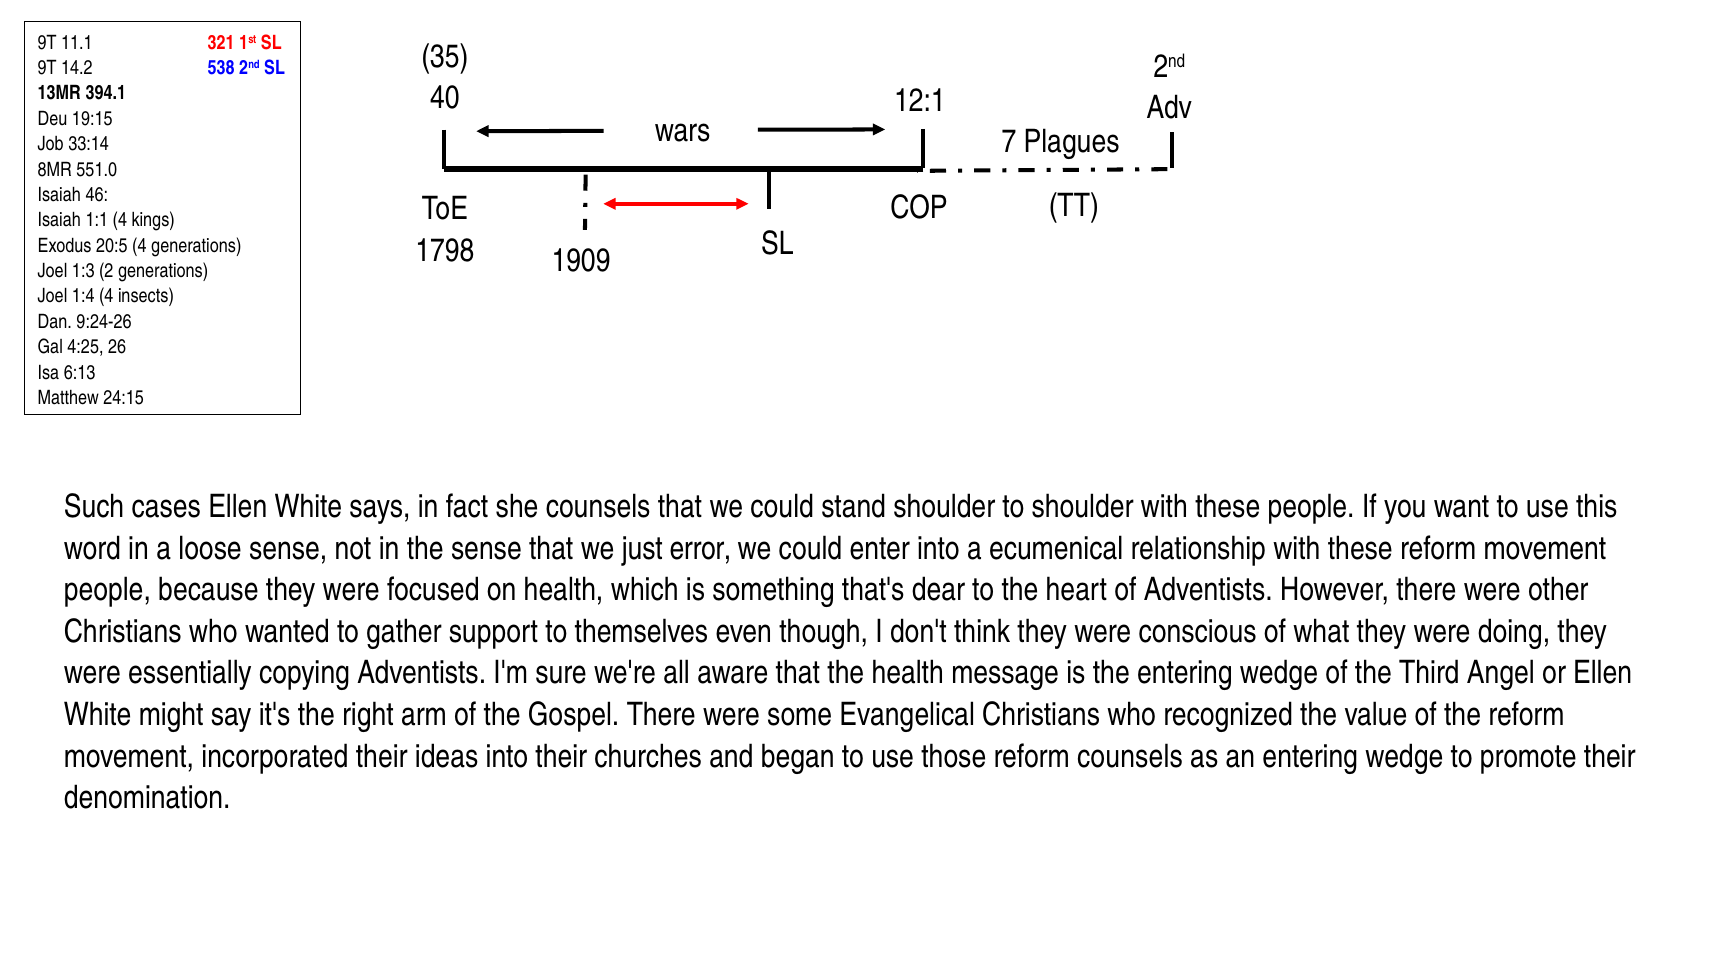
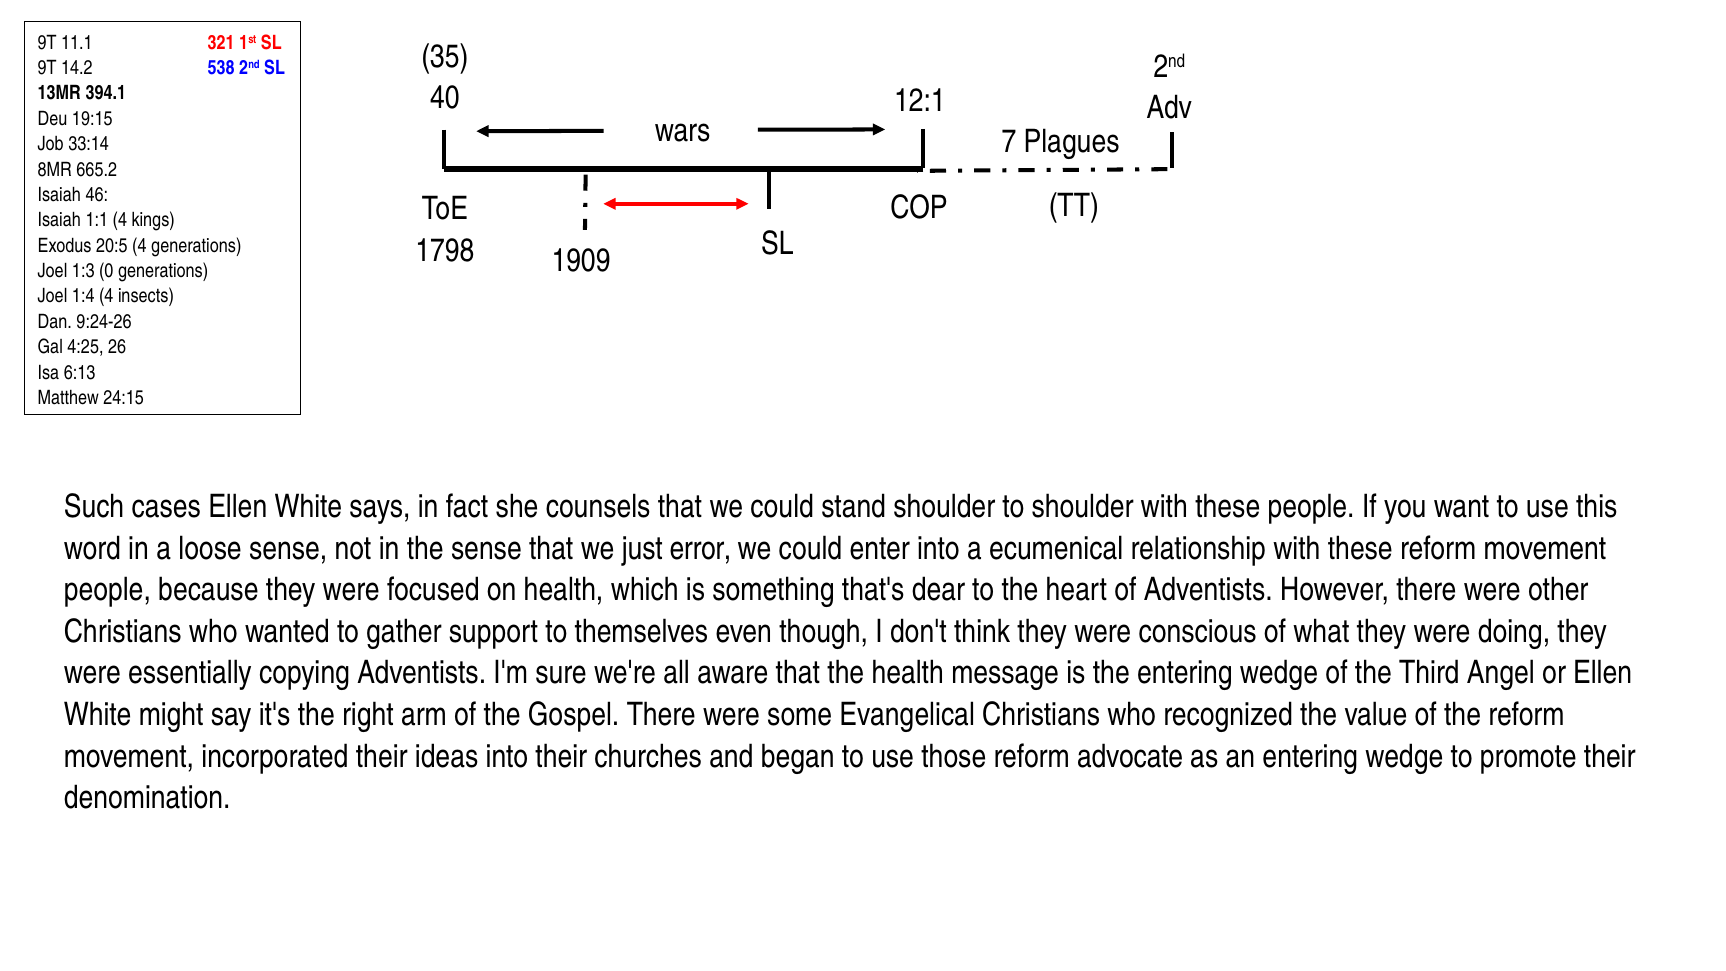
551.0: 551.0 -> 665.2 (97, 170)
2: 2 -> 0 (106, 271)
reform counsels: counsels -> advocate (1130, 756)
